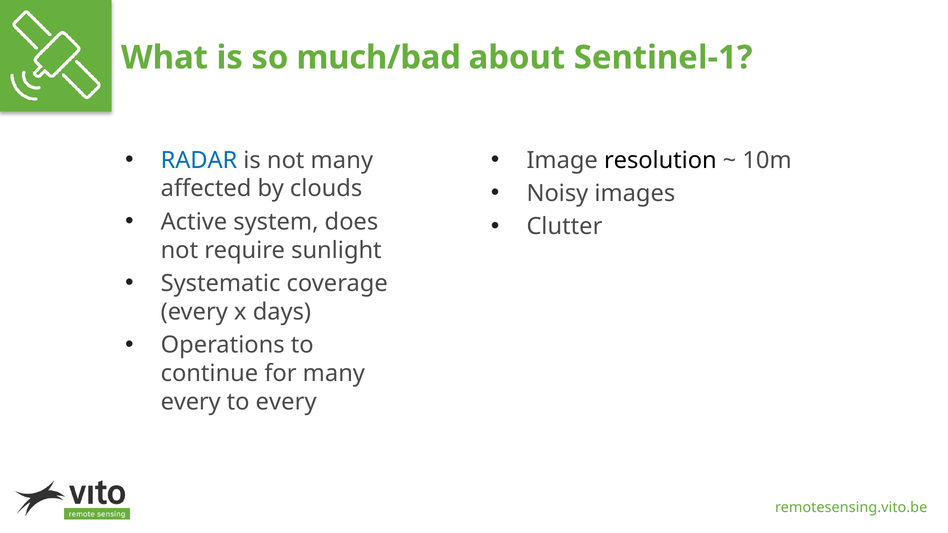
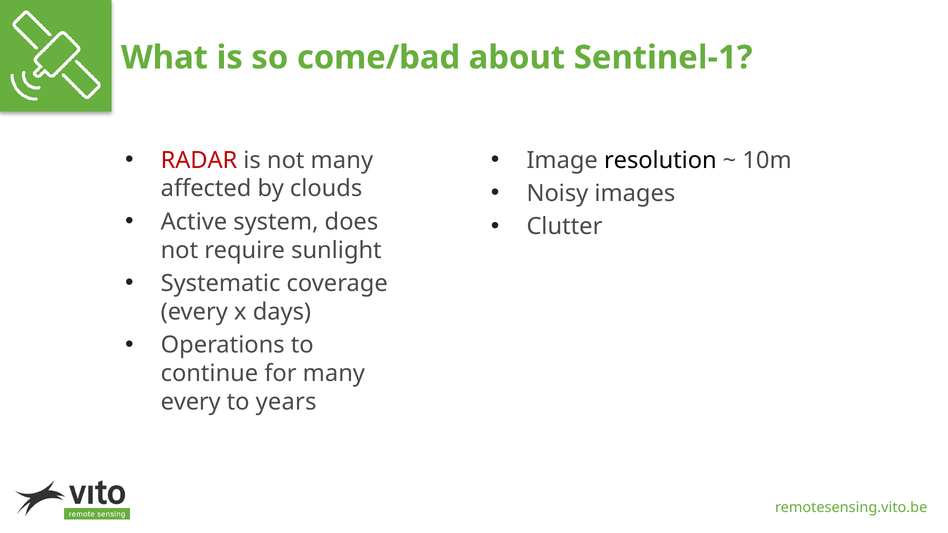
much/bad: much/bad -> come/bad (379, 58)
RADAR colour: blue -> red (199, 160)
to every: every -> years (286, 402)
